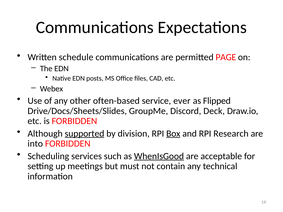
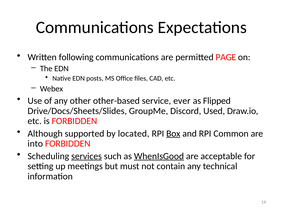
schedule: schedule -> following (76, 57)
often-based: often-based -> other-based (116, 101)
Deck: Deck -> Used (214, 111)
supported underline: present -> none (85, 134)
division: division -> located (134, 134)
Research: Research -> Common (231, 134)
services underline: none -> present (87, 156)
